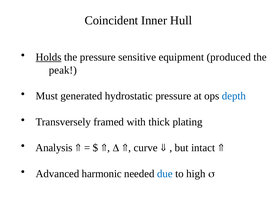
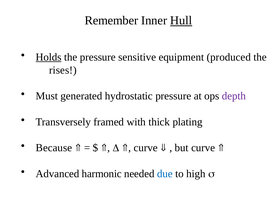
Coincident: Coincident -> Remember (111, 20)
Hull underline: none -> present (181, 20)
peak: peak -> rises (63, 70)
depth colour: blue -> purple (234, 96)
Analysis: Analysis -> Because (54, 148)
but intact: intact -> curve (203, 148)
